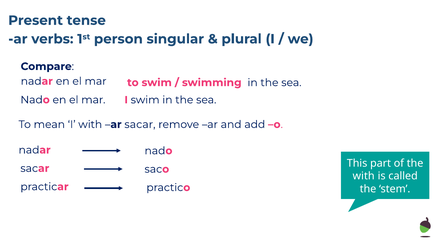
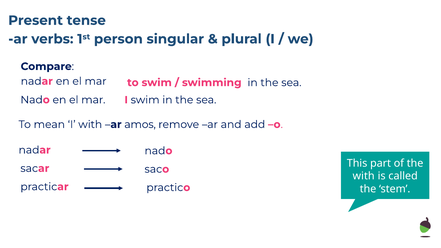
ar sacar: sacar -> amos (140, 124)
